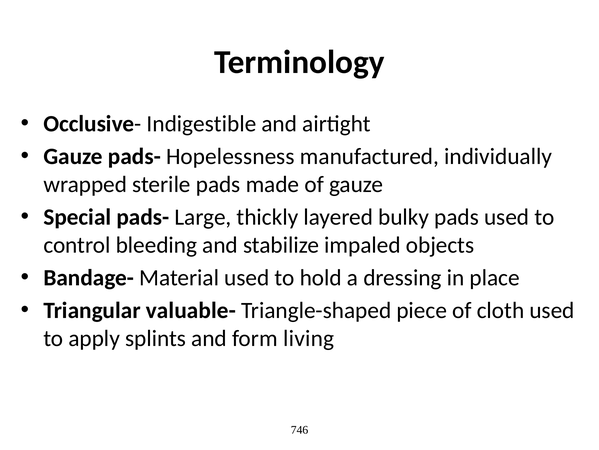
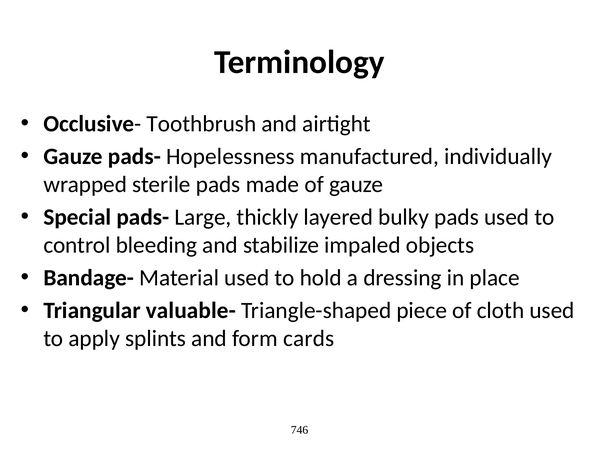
Indigestible: Indigestible -> Toothbrush (201, 123)
living: living -> cards (309, 338)
